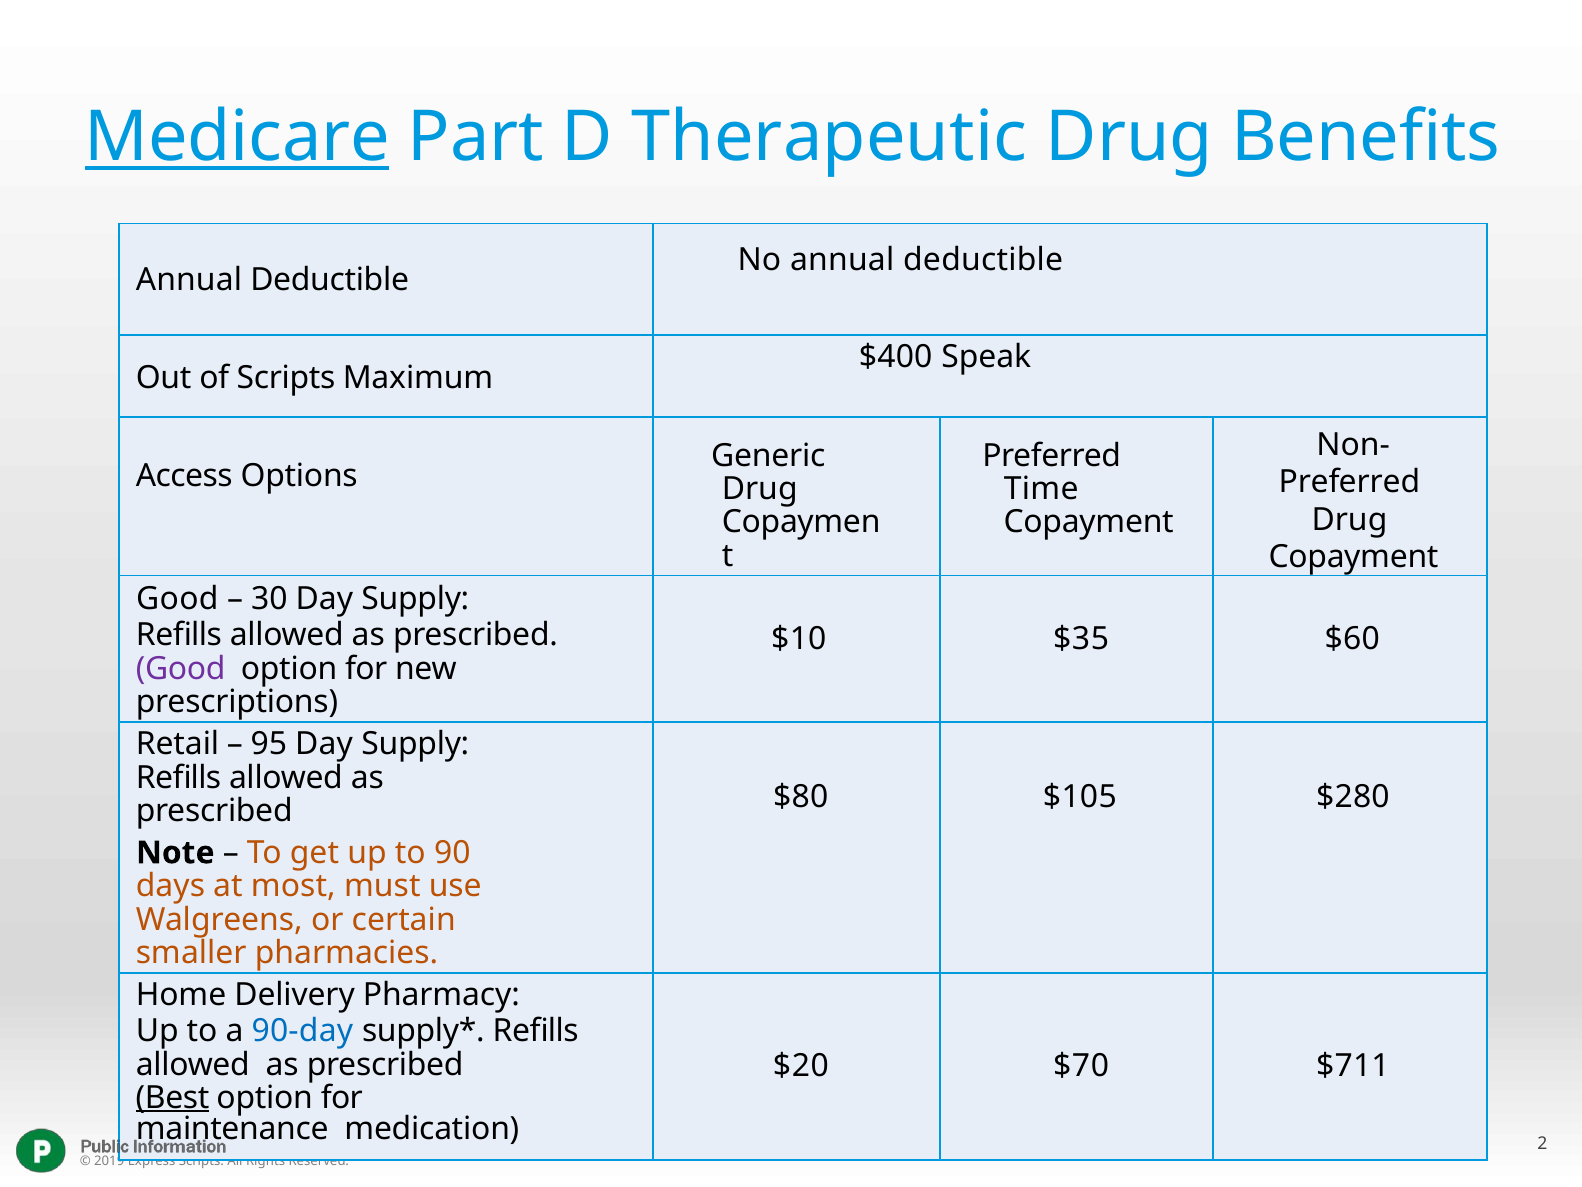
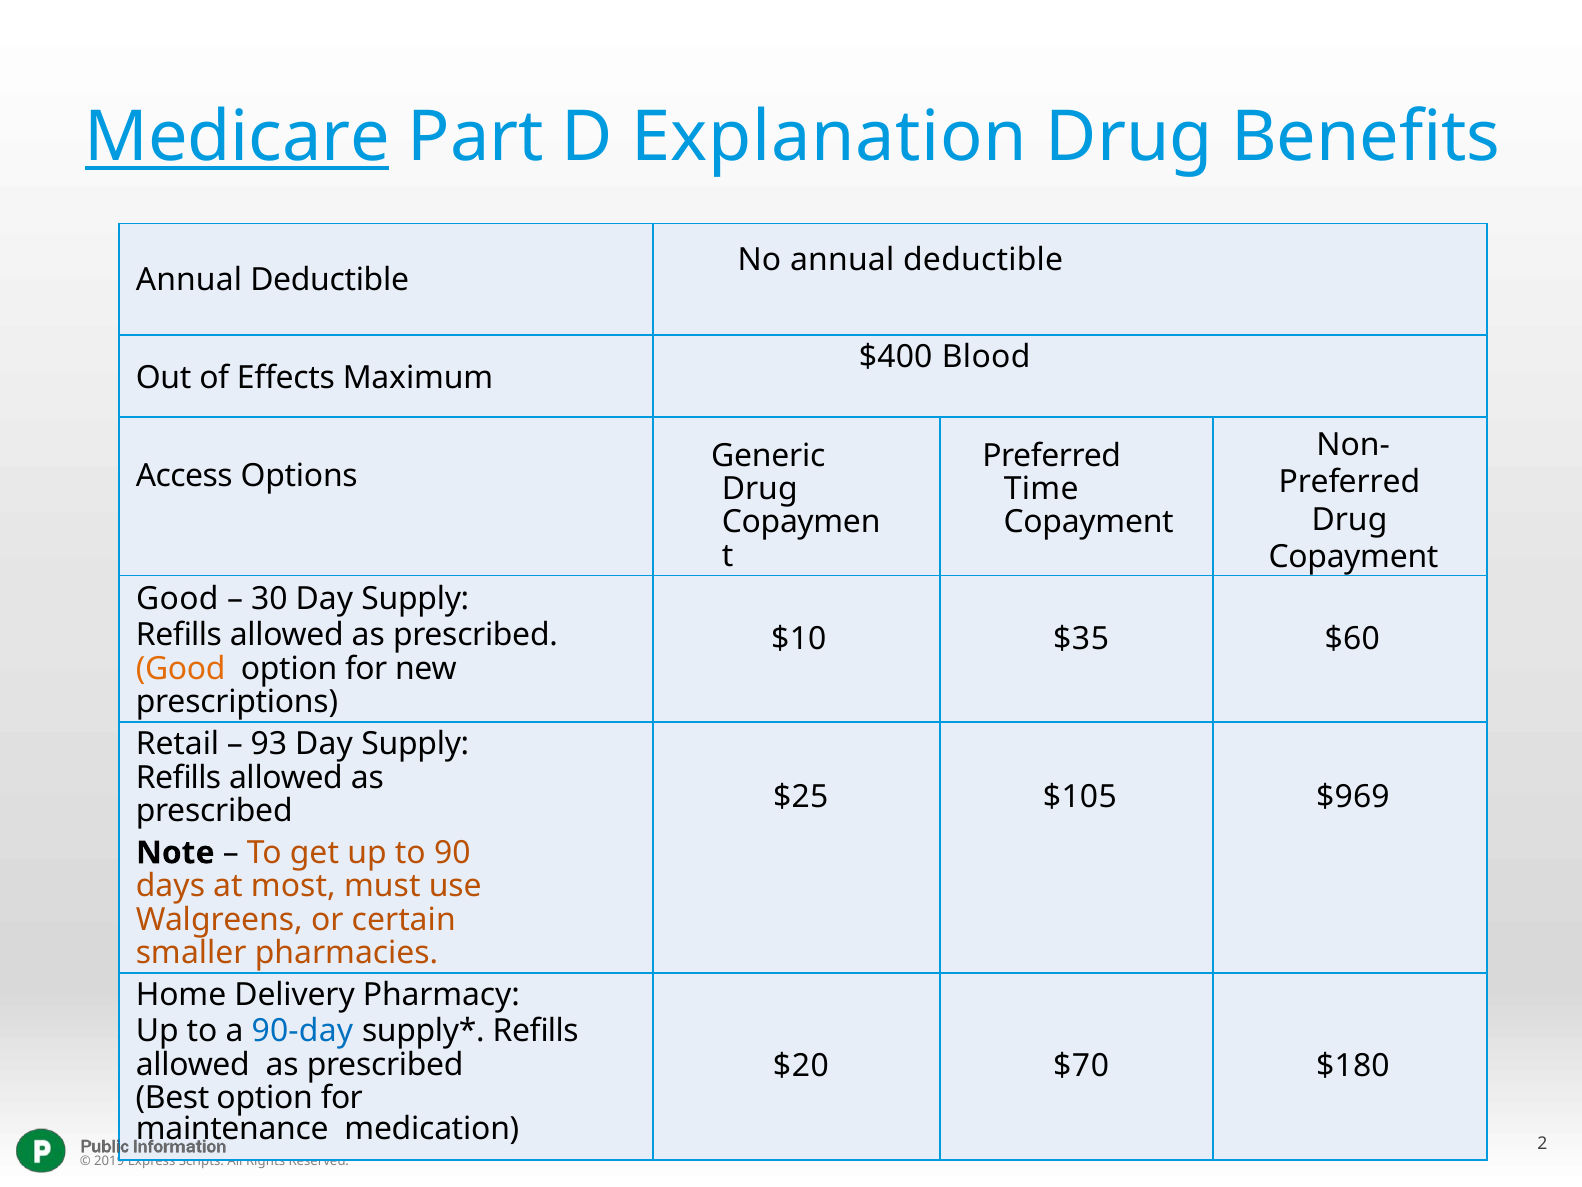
Therapeutic: Therapeutic -> Explanation (829, 137)
Speak: Speak -> Blood (986, 356)
of Scripts: Scripts -> Effects (286, 378)
Good colour: purple -> orange (181, 669)
95: 95 -> 93 (269, 744)
$80: $80 -> $25 (801, 797)
$280: $280 -> $969 (1353, 797)
$711: $711 -> $180 (1353, 1066)
Best underline: present -> none (173, 1097)
